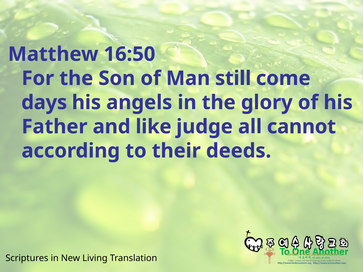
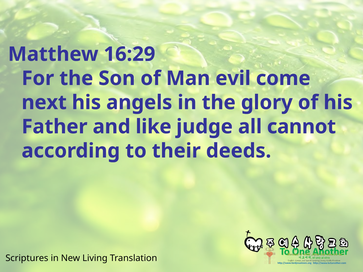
16:50: 16:50 -> 16:29 (129, 54)
still: still -> evil (233, 78)
days: days -> next (44, 103)
